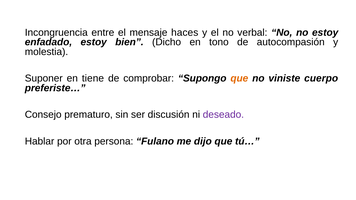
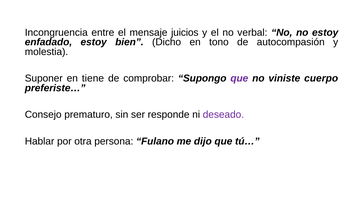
haces: haces -> juicios (185, 33)
que colour: orange -> purple (239, 78)
discusión: discusión -> responde (169, 115)
